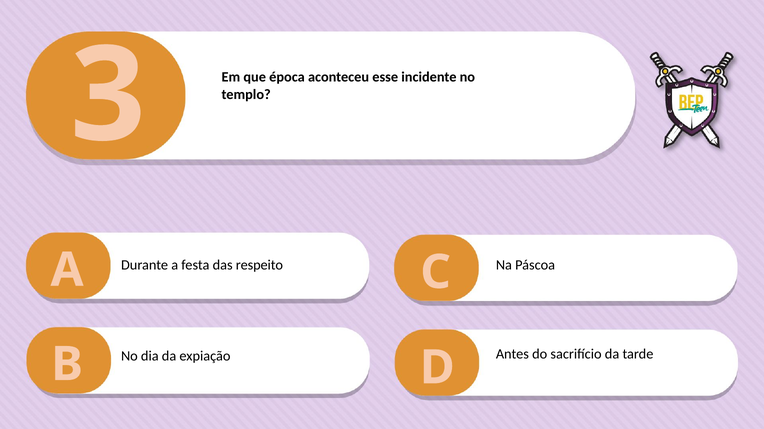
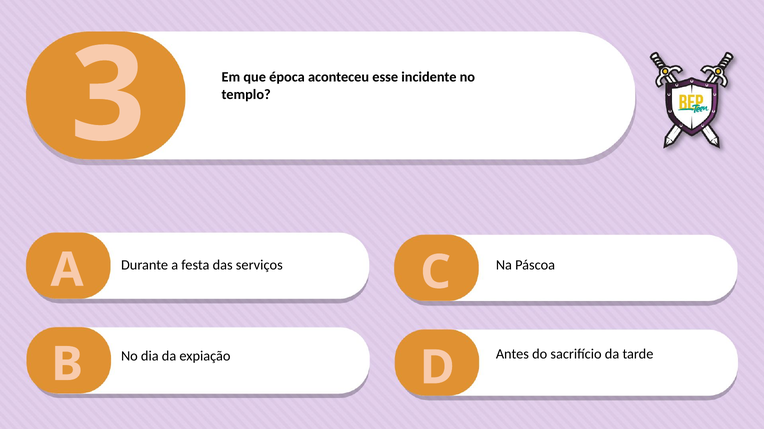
respeito: respeito -> serviços (259, 265)
